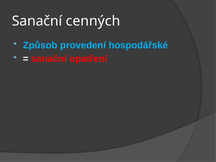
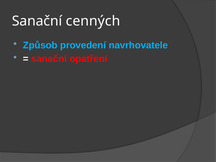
hospodářské: hospodářské -> navrhovatele (138, 45)
